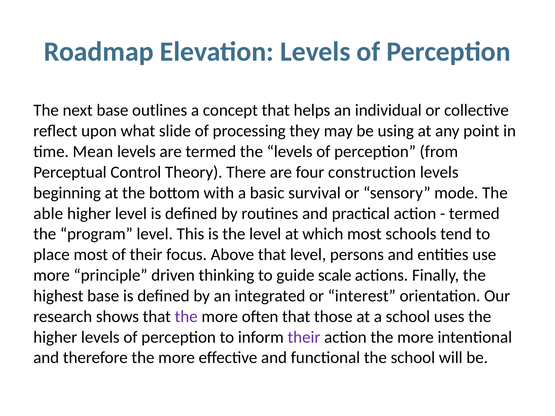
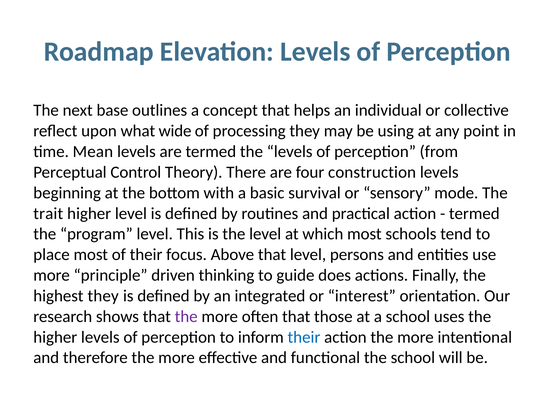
slide: slide -> wide (175, 131)
able: able -> trait (48, 214)
scale: scale -> does (335, 275)
highest base: base -> they (103, 296)
their colour: purple -> blue (304, 337)
